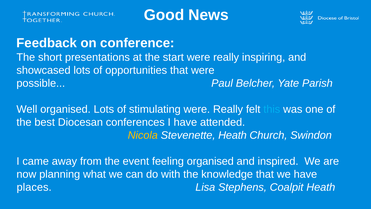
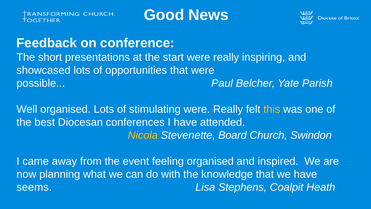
this colour: light blue -> yellow (272, 109)
Stevenette Heath: Heath -> Board (233, 135)
places: places -> seems (34, 187)
